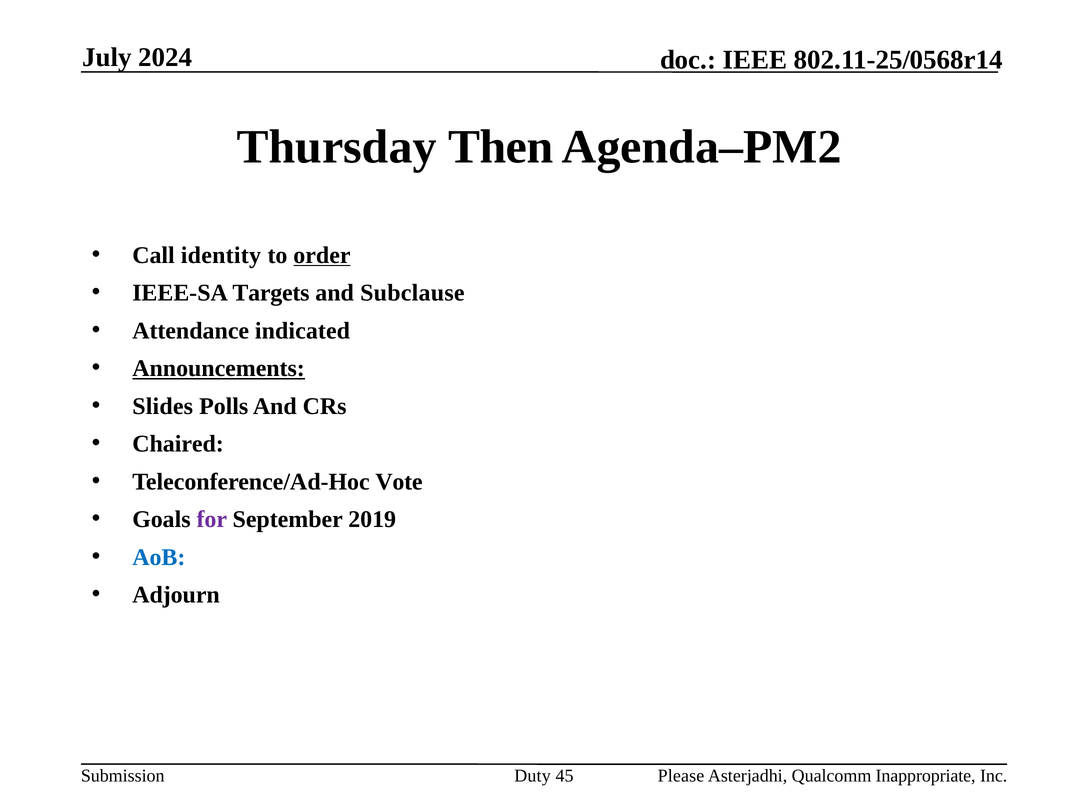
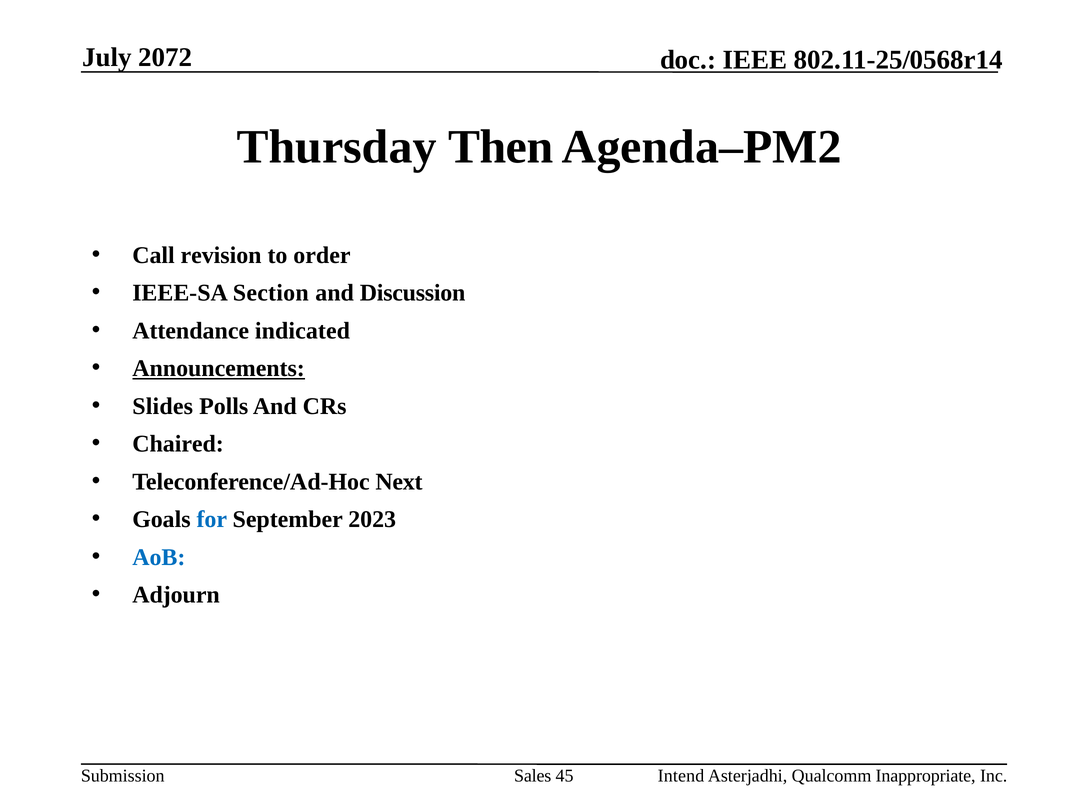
2024: 2024 -> 2072 (165, 57)
identity: identity -> revision (221, 255)
order underline: present -> none (322, 255)
Targets: Targets -> Section (271, 293)
Subclause: Subclause -> Discussion (413, 293)
Vote: Vote -> Next (399, 482)
for colour: purple -> blue (212, 520)
2019: 2019 -> 2023 (372, 520)
Duty: Duty -> Sales (533, 776)
Please: Please -> Intend (681, 776)
